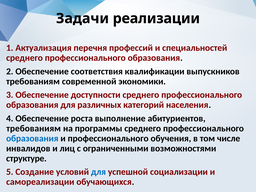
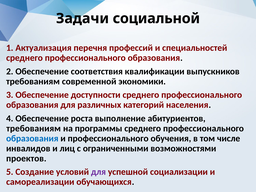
реализации: реализации -> социальной (156, 18)
структуре: структуре -> проектов (26, 158)
для colour: blue -> purple (98, 172)
